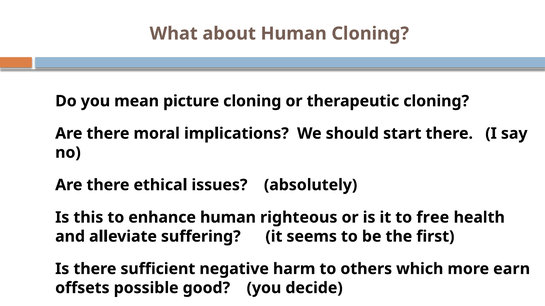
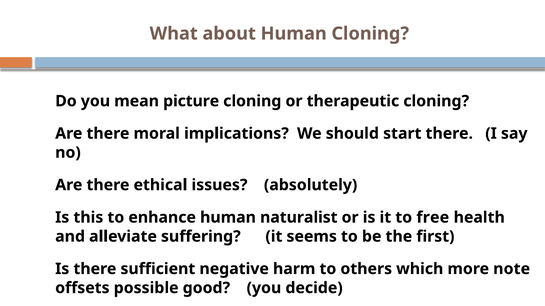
righteous: righteous -> naturalist (299, 218)
earn: earn -> note (512, 269)
